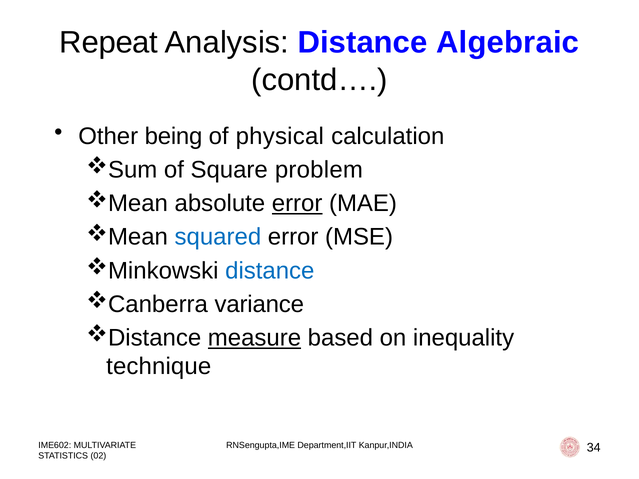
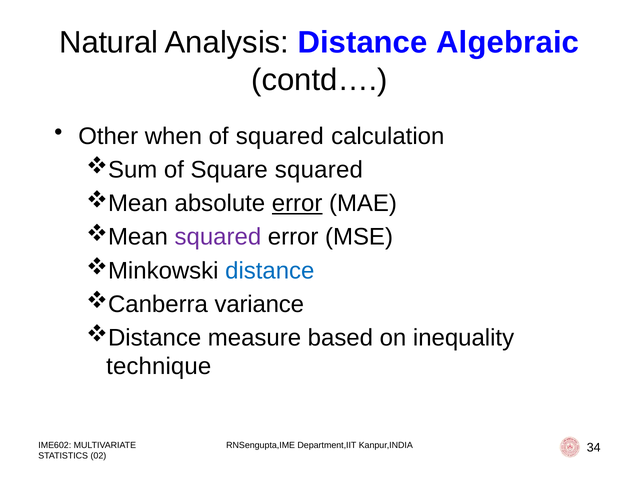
Repeat: Repeat -> Natural (109, 43)
being: being -> when (173, 136)
of physical: physical -> squared (280, 136)
Square problem: problem -> squared (319, 170)
squared colour: blue -> purple (218, 237)
measure underline: present -> none (254, 338)
